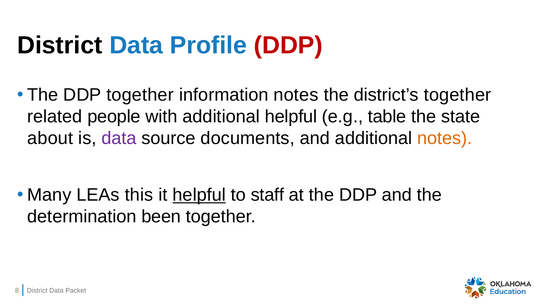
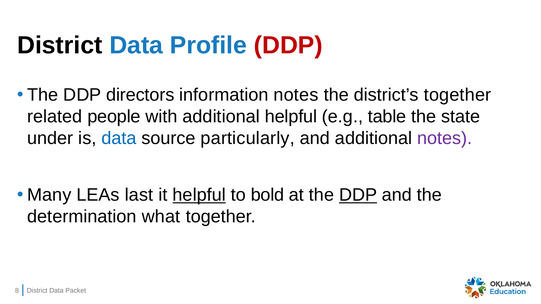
DDP together: together -> directors (140, 95)
about: about -> under (50, 138)
data colour: purple -> blue (119, 138)
documents: documents -> particularly (248, 138)
notes colour: orange -> purple (445, 138)
this: this -> last (139, 195)
staff: staff -> bold (267, 195)
DDP underline: none -> present (358, 195)
been: been -> what (161, 217)
